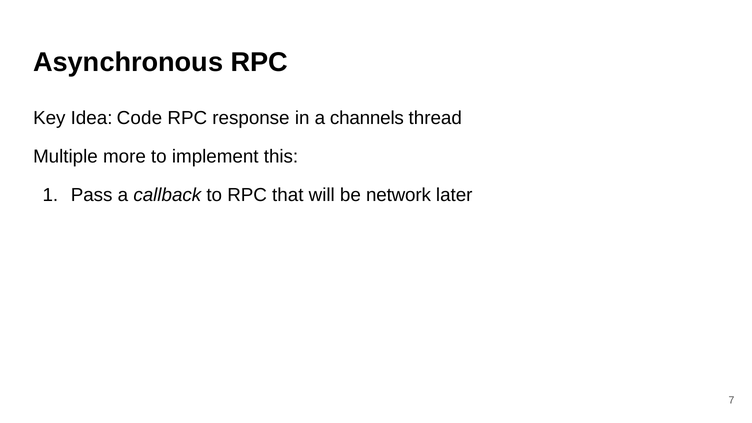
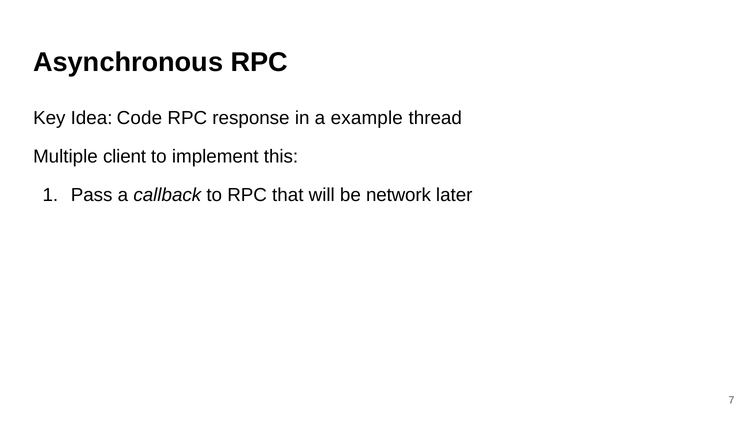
channels: channels -> example (367, 118)
more: more -> client (125, 157)
